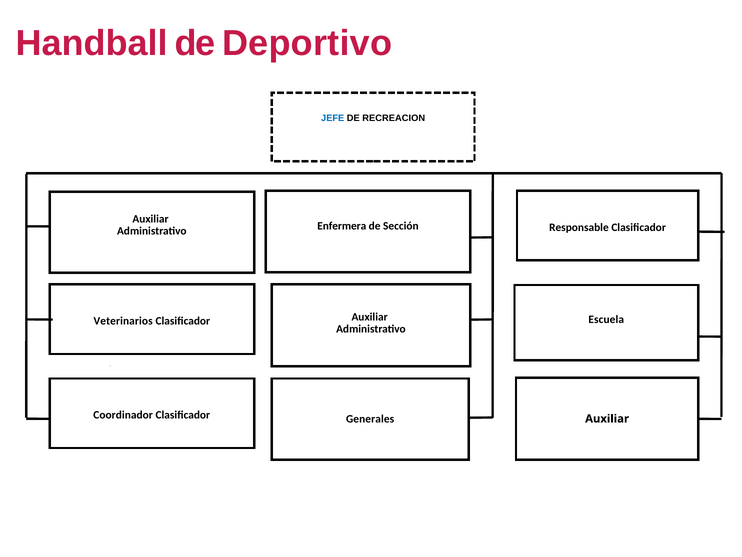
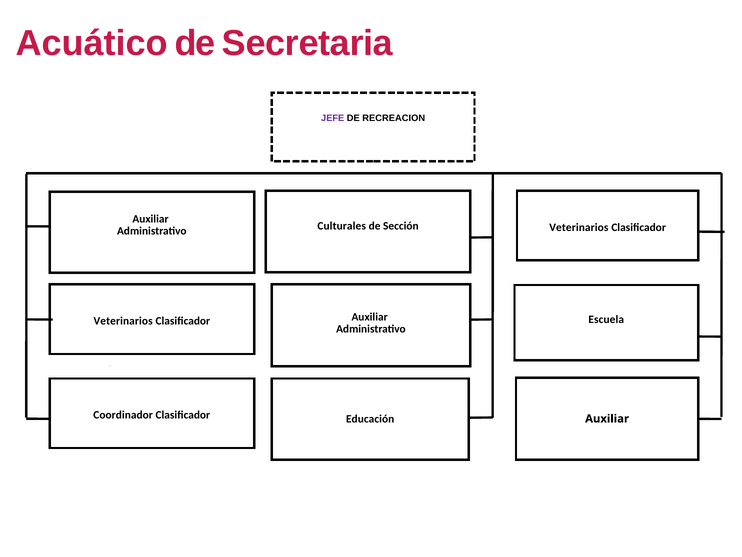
Handball: Handball -> Acuático (92, 43)
Deportivo: Deportivo -> Secretaria (307, 43)
JEFE colour: blue -> purple (333, 118)
Enfermera: Enfermera -> Culturales (342, 226)
Responsable: Responsable -> Veterinarios (579, 227)
Generales: Generales -> Educación (370, 419)
